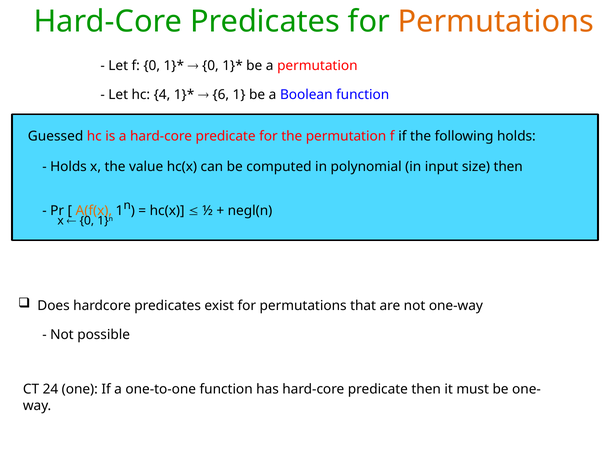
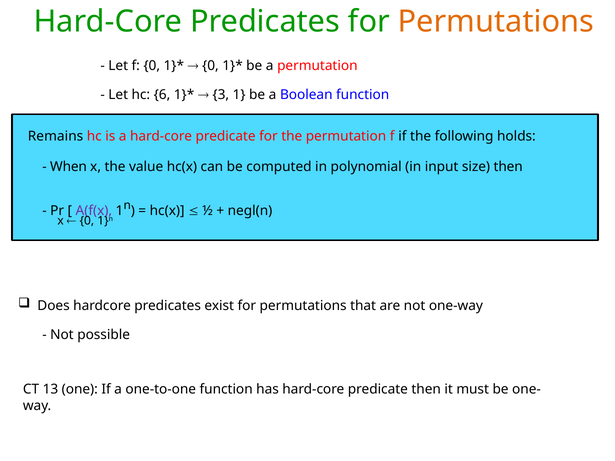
4: 4 -> 6 (162, 95)
6: 6 -> 3 (221, 95)
Guessed: Guessed -> Remains (56, 136)
Holds: Holds -> When (69, 167)
A(f(x colour: orange -> purple (94, 211)
24: 24 -> 13 (50, 390)
